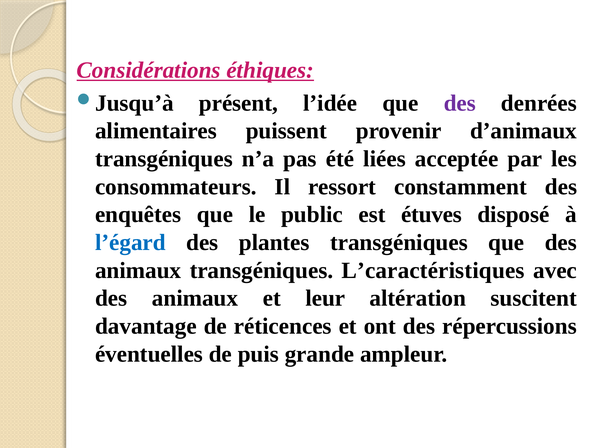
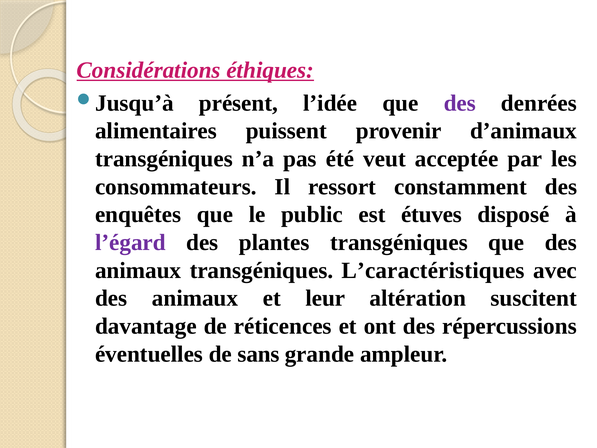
liées: liées -> veut (385, 159)
l’égard colour: blue -> purple (130, 242)
puis: puis -> sans (258, 354)
